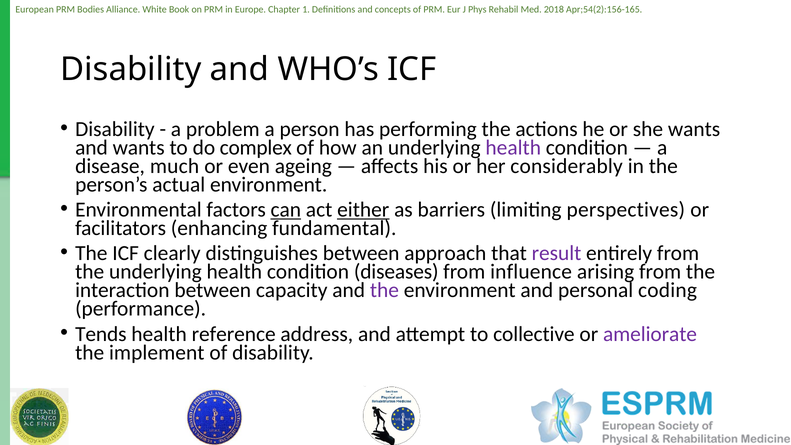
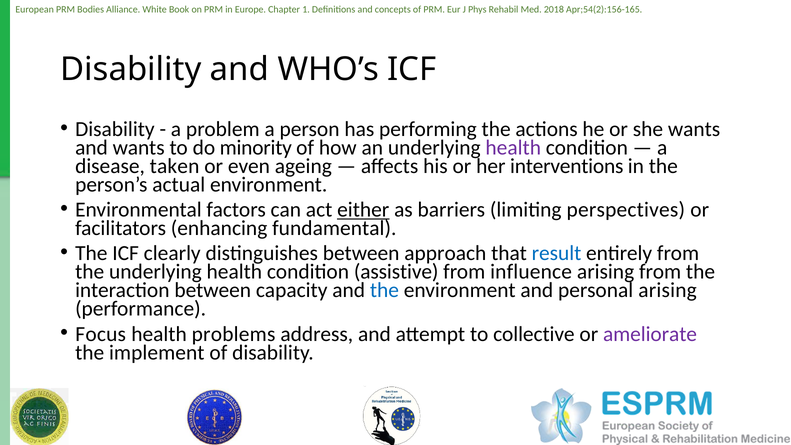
complex: complex -> minority (256, 148)
much: much -> taken (175, 166)
considerably: considerably -> interventions (567, 166)
can underline: present -> none (286, 210)
result colour: purple -> blue (556, 253)
diseases: diseases -> assistive (396, 272)
the colour: purple -> blue (384, 290)
personal coding: coding -> arising (668, 290)
Tends: Tends -> Focus (101, 334)
reference: reference -> problems (234, 334)
